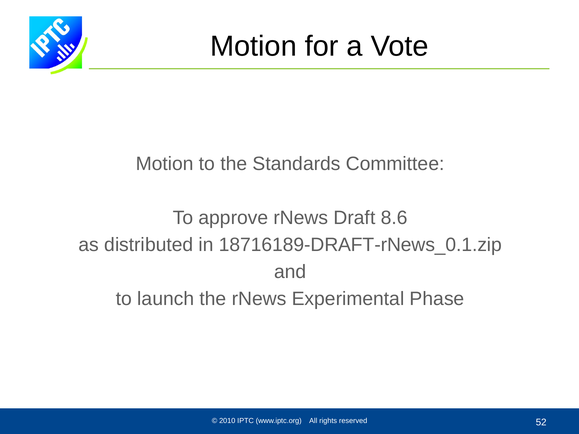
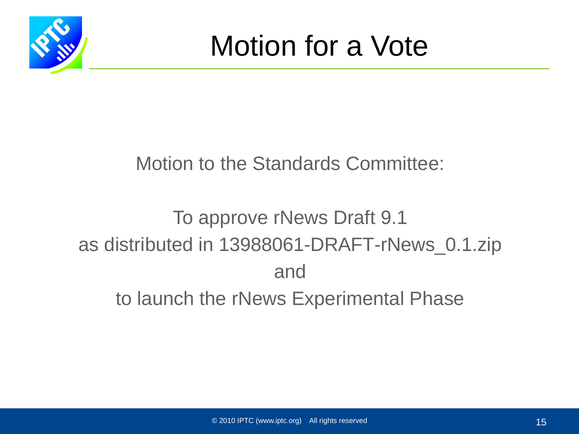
8.6: 8.6 -> 9.1 (394, 218)
18716189-DRAFT-rNews_0.1.zip: 18716189-DRAFT-rNews_0.1.zip -> 13988061-DRAFT-rNews_0.1.zip (360, 245)
52: 52 -> 15 (541, 422)
